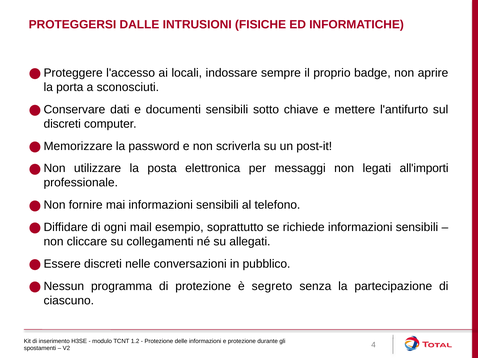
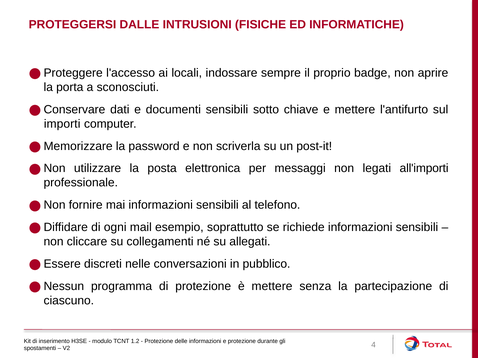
discreti: discreti -> importi (62, 124)
è segreto: segreto -> mettere (272, 287)
